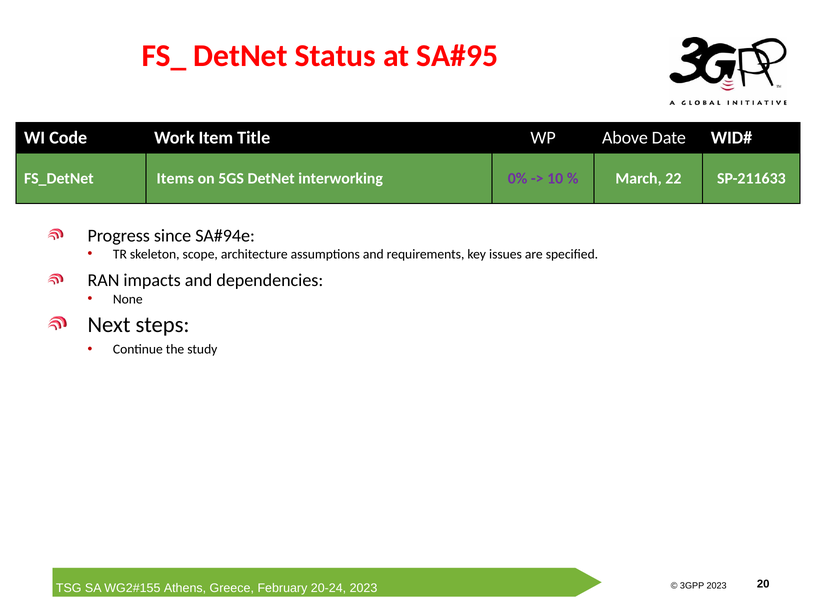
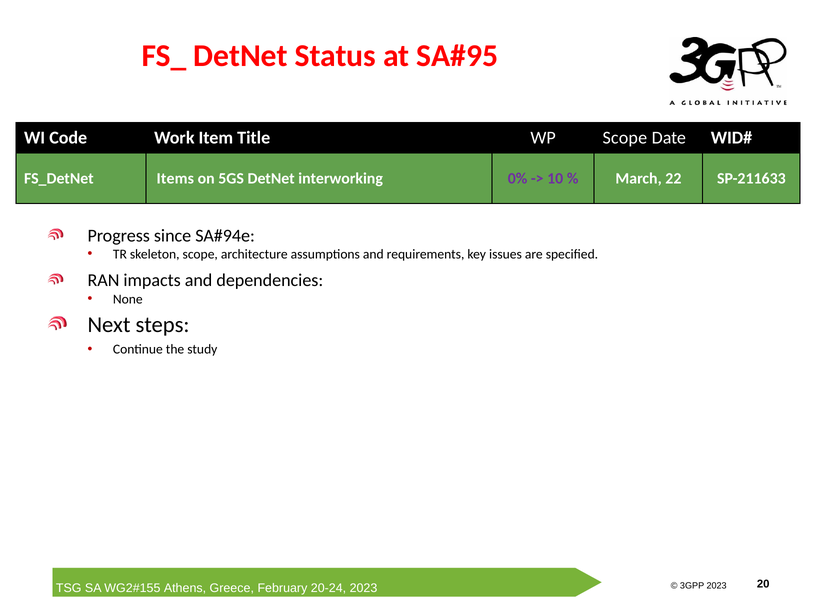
WP Above: Above -> Scope (625, 138)
